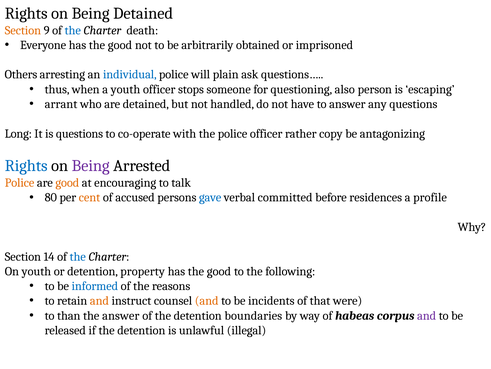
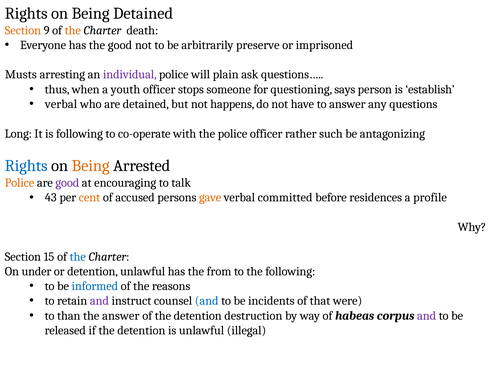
the colour: blue -> orange (73, 30)
obtained: obtained -> preserve (258, 45)
Others: Others -> Musts (21, 74)
individual colour: blue -> purple (130, 74)
also: also -> says (345, 89)
escaping: escaping -> establish (430, 89)
arrant: arrant -> verbal (61, 104)
handled: handled -> happens (232, 104)
is questions: questions -> following (79, 133)
copy: copy -> such (331, 133)
Being colour: purple -> orange (91, 166)
good colour: orange -> purple (67, 182)
80: 80 -> 43 (51, 197)
gave colour: blue -> orange (210, 197)
14: 14 -> 15 (49, 256)
On youth: youth -> under (36, 271)
detention property: property -> unlawful (143, 271)
good: good -> from (219, 271)
and colour: orange -> purple (99, 300)
and colour: orange -> blue (207, 300)
boundaries: boundaries -> destruction (253, 315)
